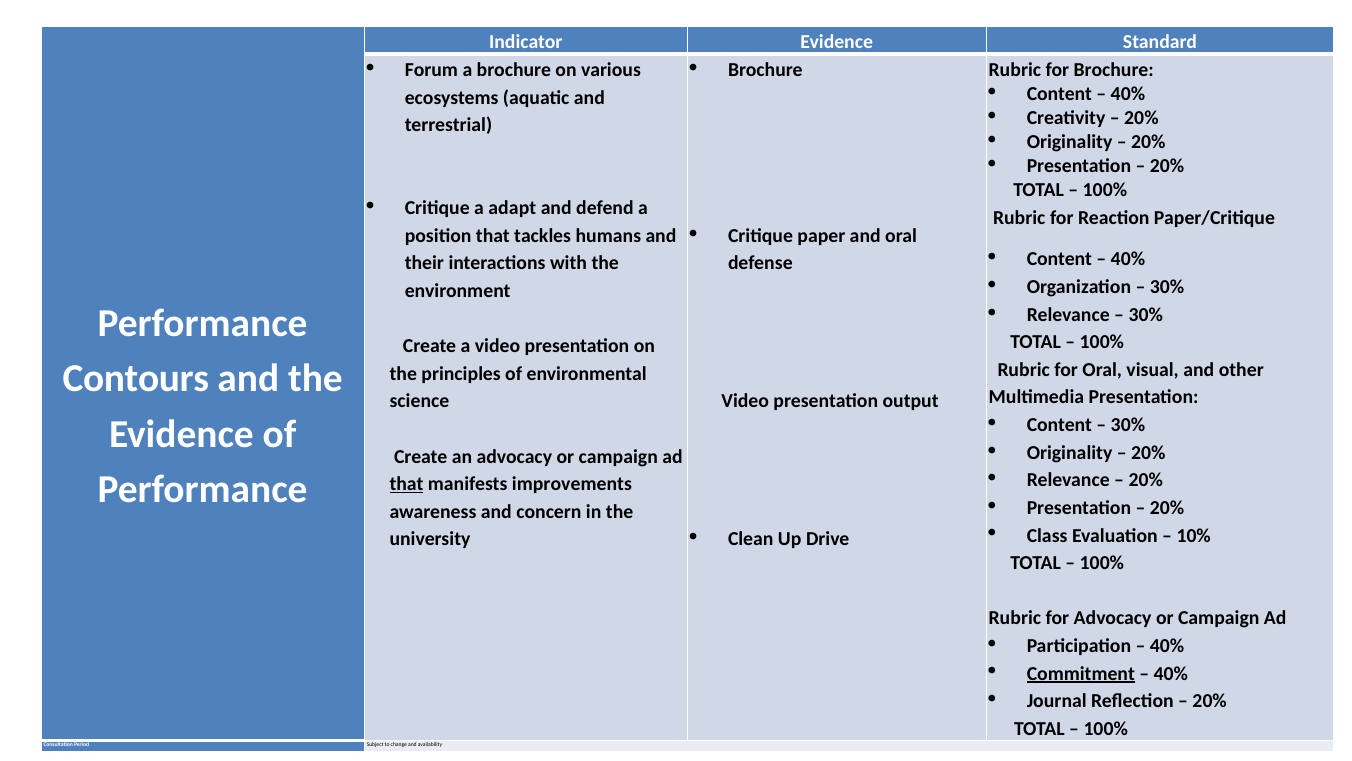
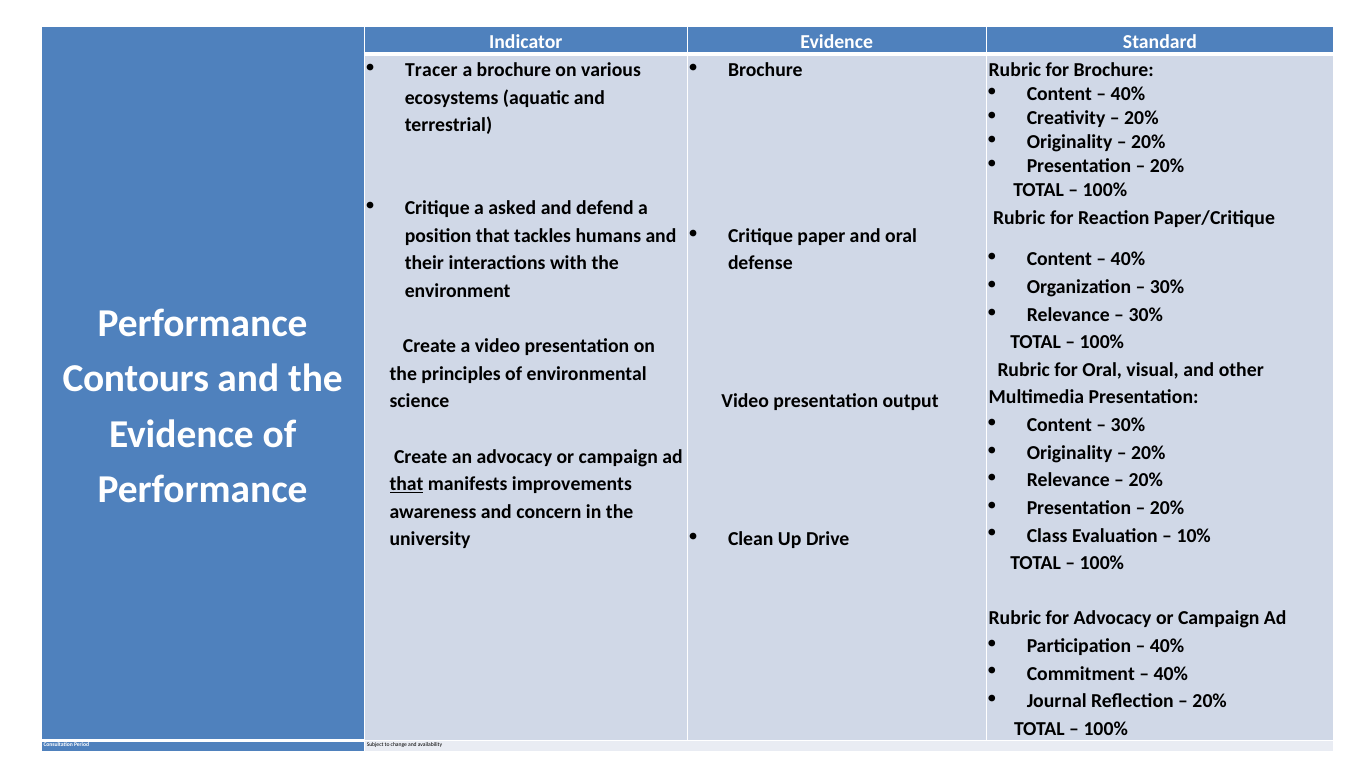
Forum: Forum -> Tracer (431, 70)
adapt: adapt -> asked (512, 208)
Commitment underline: present -> none (1081, 673)
